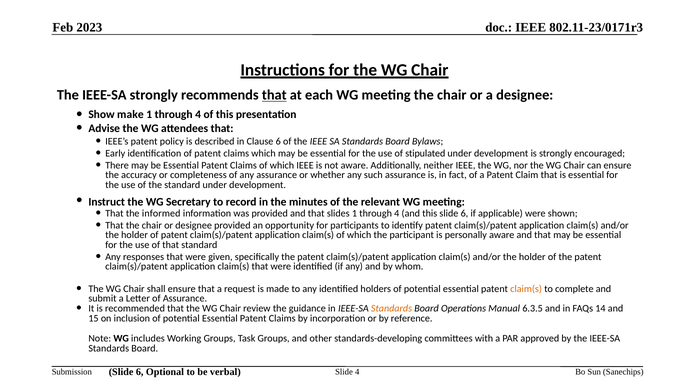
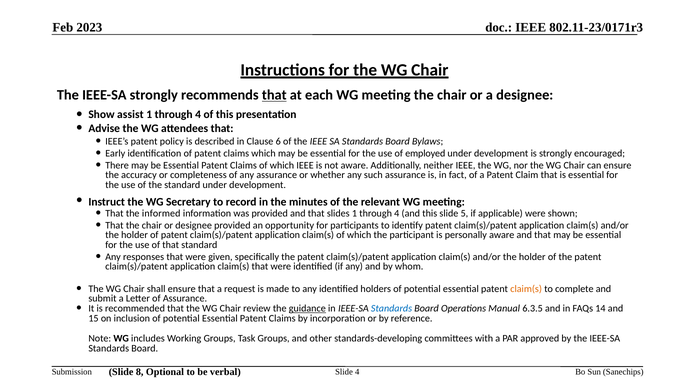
make: make -> assist (130, 115)
stipulated: stipulated -> employed (425, 153)
this slide 6: 6 -> 5 (464, 213)
guidance underline: none -> present (307, 308)
Standards colour: orange -> blue (392, 308)
6: 6 -> 8 (140, 372)
